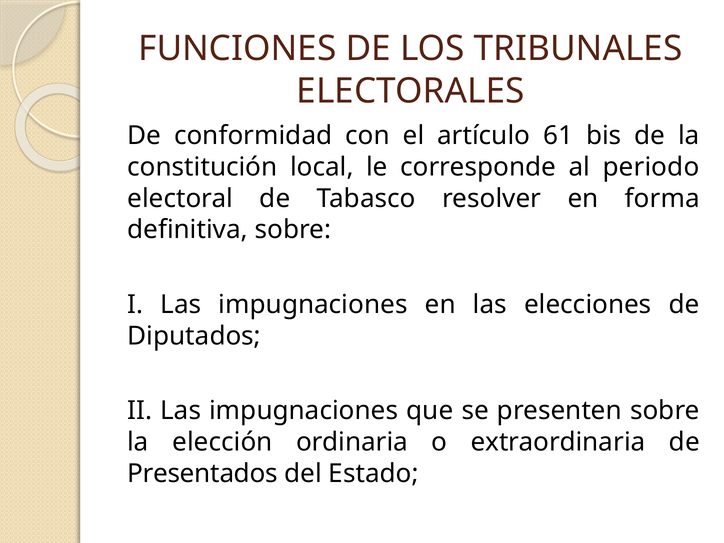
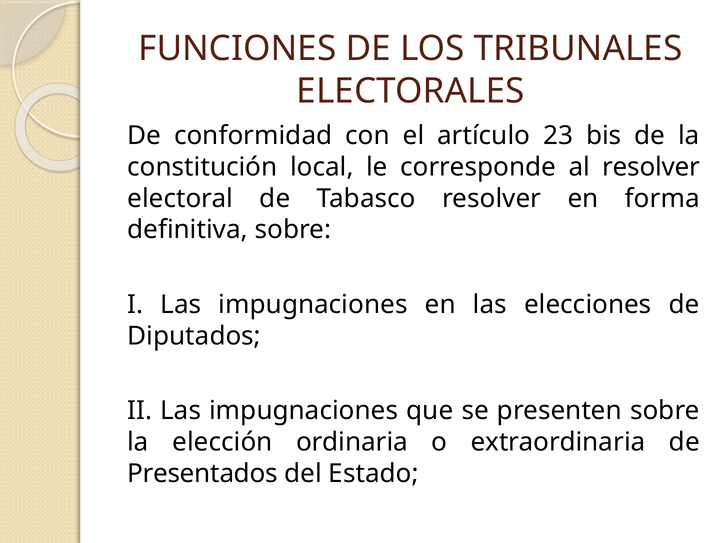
61: 61 -> 23 (558, 136)
al periodo: periodo -> resolver (651, 167)
